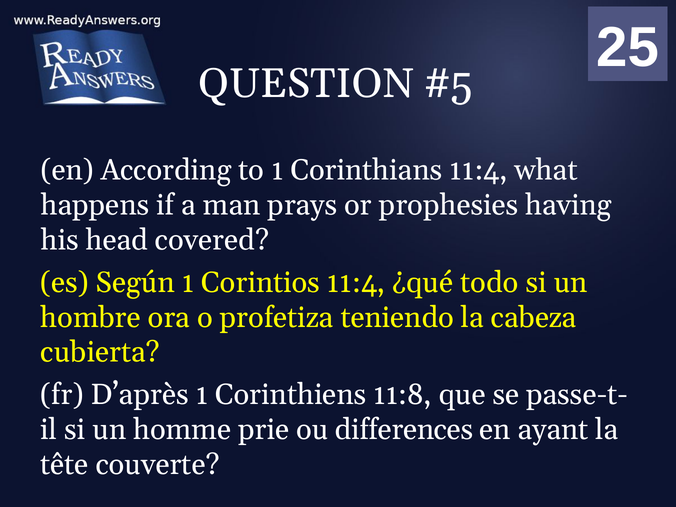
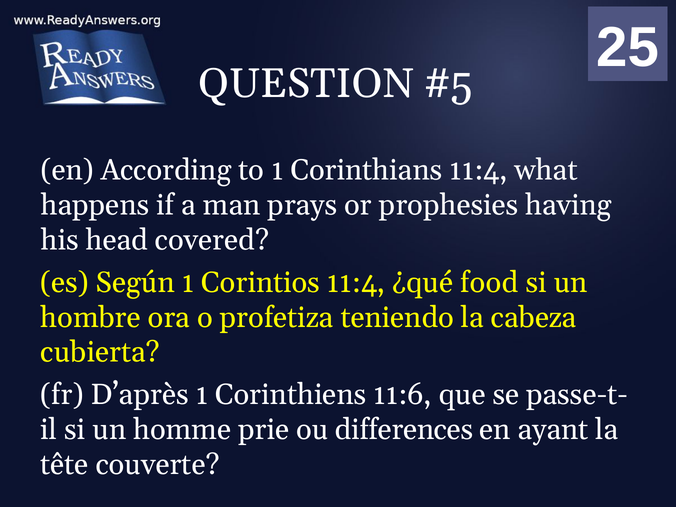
todo: todo -> food (489, 282)
11:8: 11:8 -> 11:6 (402, 395)
